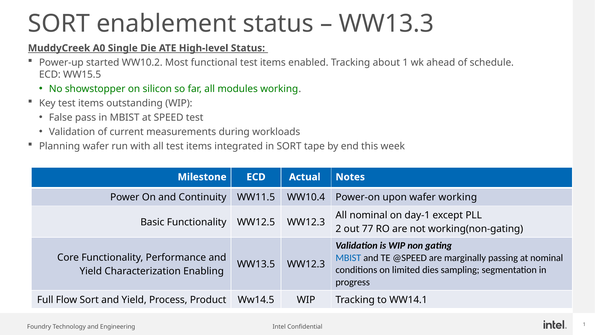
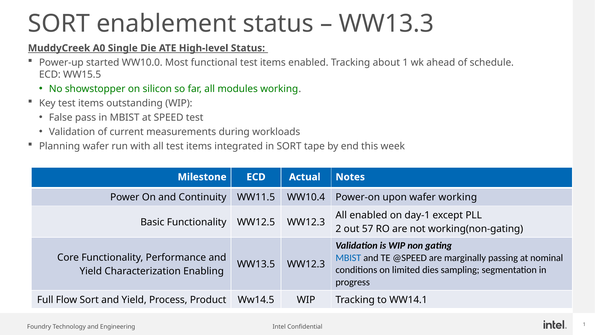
WW10.2: WW10.2 -> WW10.0 (142, 62)
All nominal: nominal -> enabled (368, 215)
77: 77 -> 57 (368, 229)
